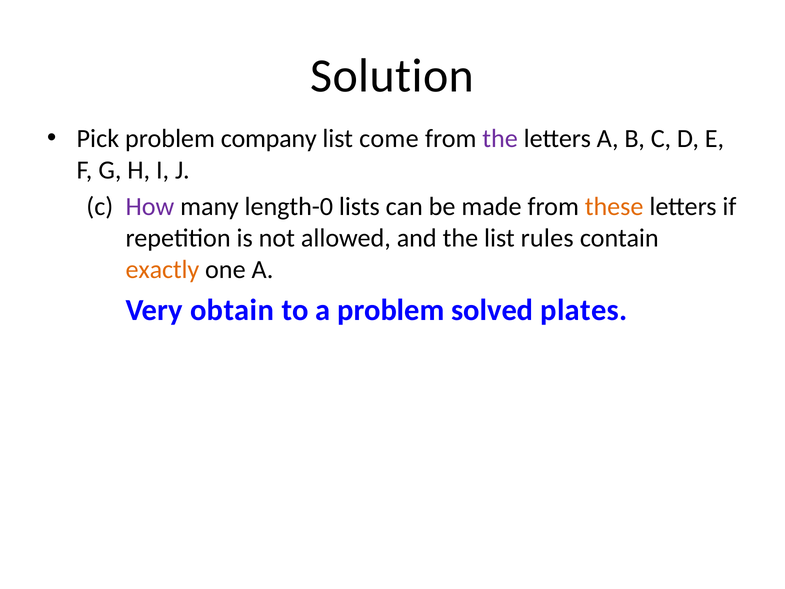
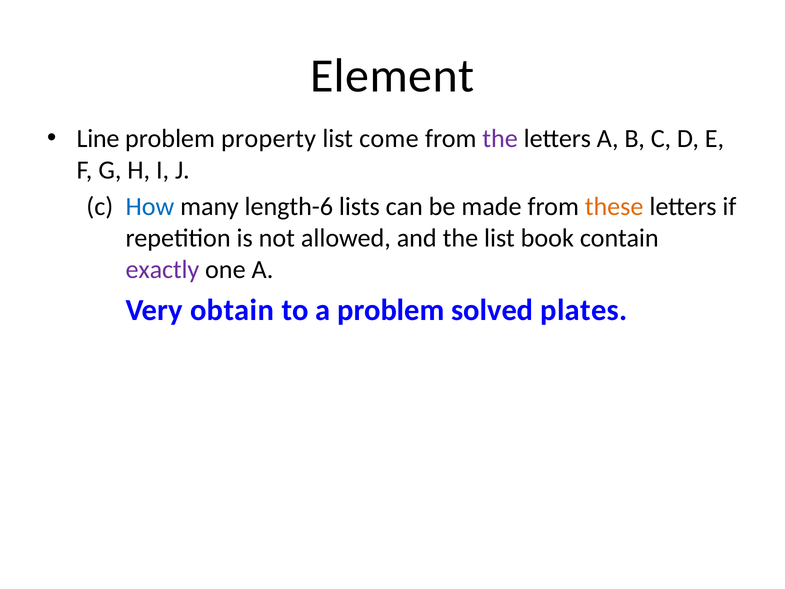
Solution: Solution -> Element (392, 76)
Pick: Pick -> Line (98, 139)
company: company -> property (269, 139)
How colour: purple -> blue (150, 207)
length-0: length-0 -> length-6 (289, 207)
rules: rules -> book (547, 238)
exactly colour: orange -> purple (162, 269)
